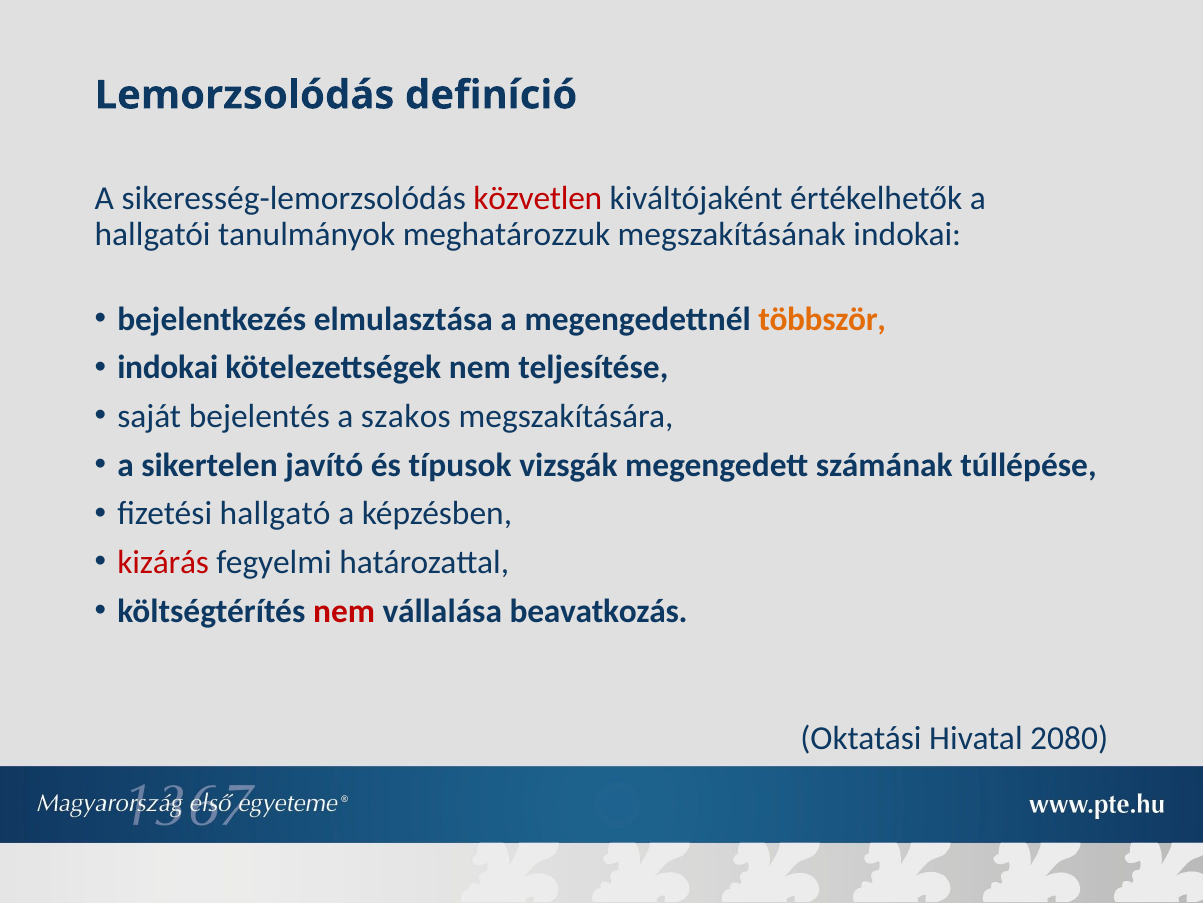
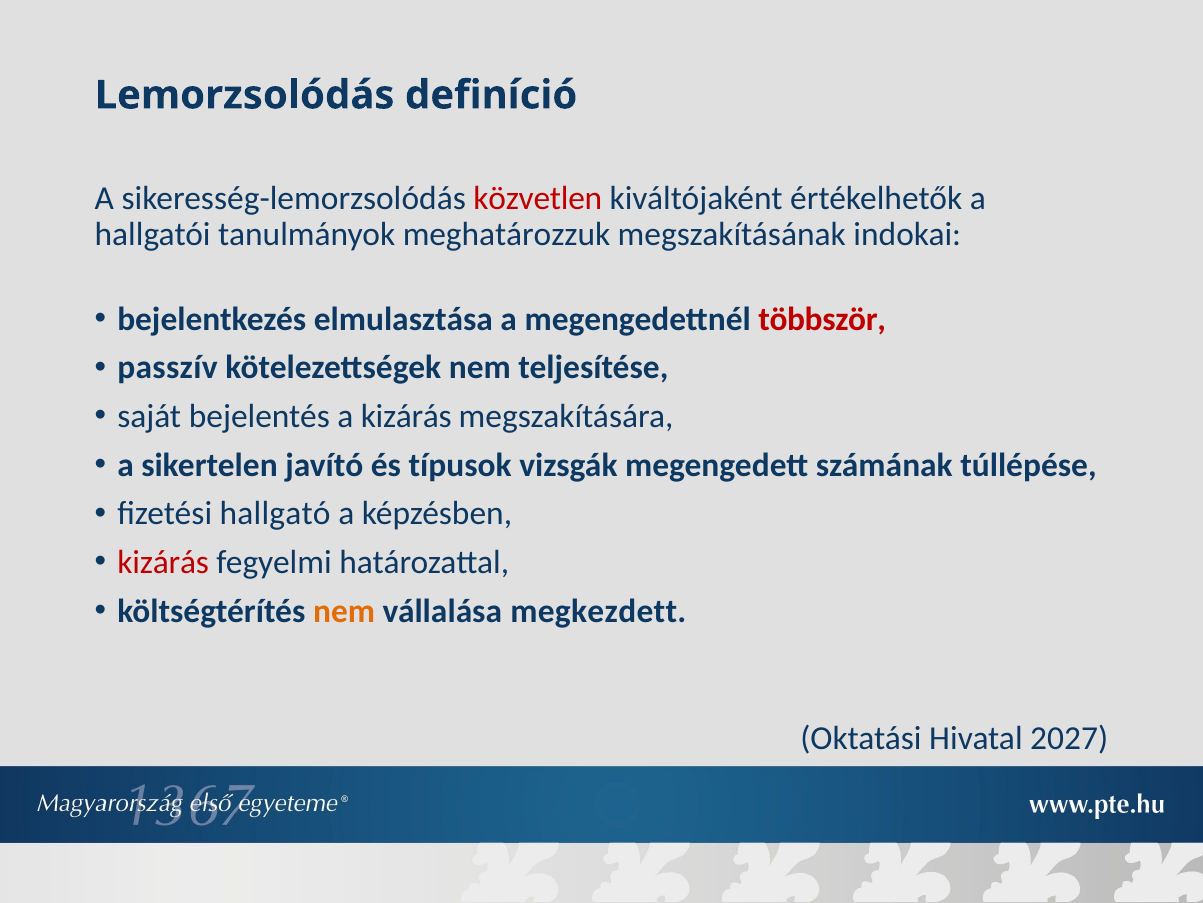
többször colour: orange -> red (822, 319)
indokai: indokai -> passzív (167, 367)
a szakos: szakos -> kizárás (406, 416)
nem colour: red -> orange (344, 611)
beavatkozás: beavatkozás -> megkezdett (598, 611)
2080: 2080 -> 2027 (1069, 738)
